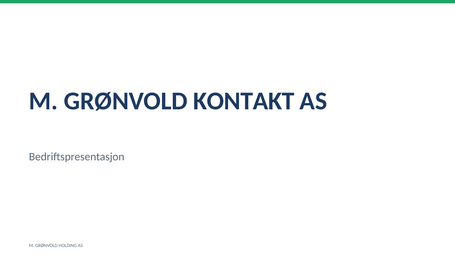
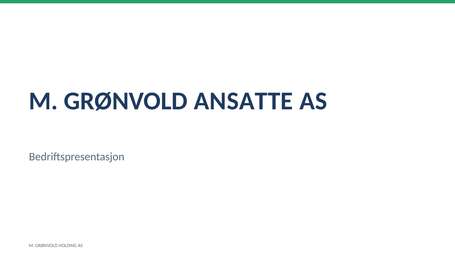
KONTAKT: KONTAKT -> ANSATTE (244, 101)
